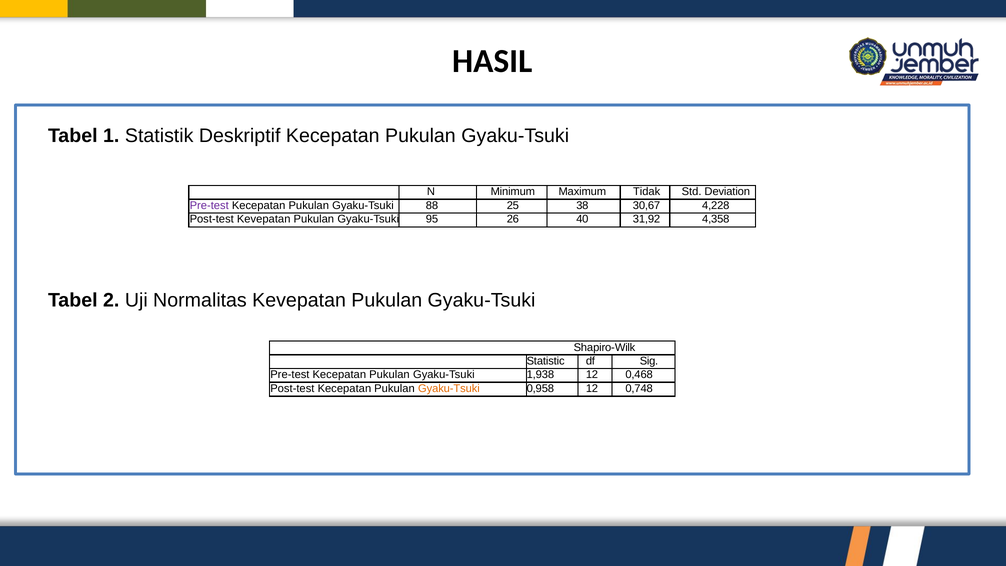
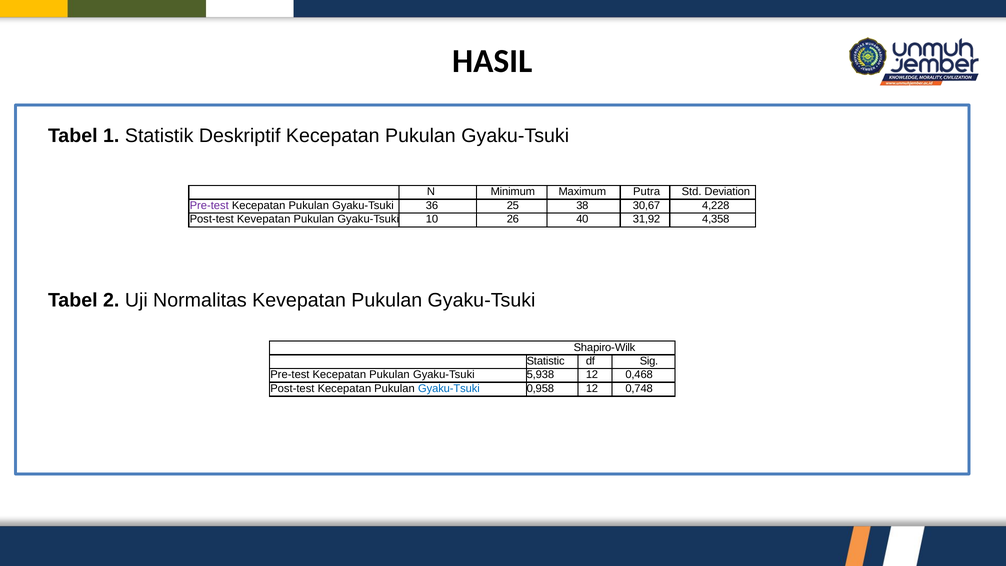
Tidak: Tidak -> Putra (647, 192)
88: 88 -> 36 (432, 205)
95: 95 -> 10 (432, 219)
1,938: 1,938 -> 5,938 (540, 375)
Gyaku-Tsuki colour: orange -> blue (449, 389)
